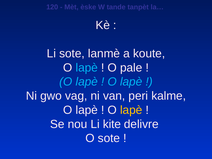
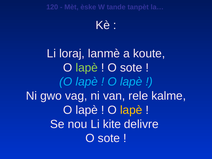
Li sote: sote -> loraj (72, 53)
lapè colour: light blue -> light green (87, 68)
pale: pale -> sote (131, 68)
peri: peri -> rele (138, 96)
